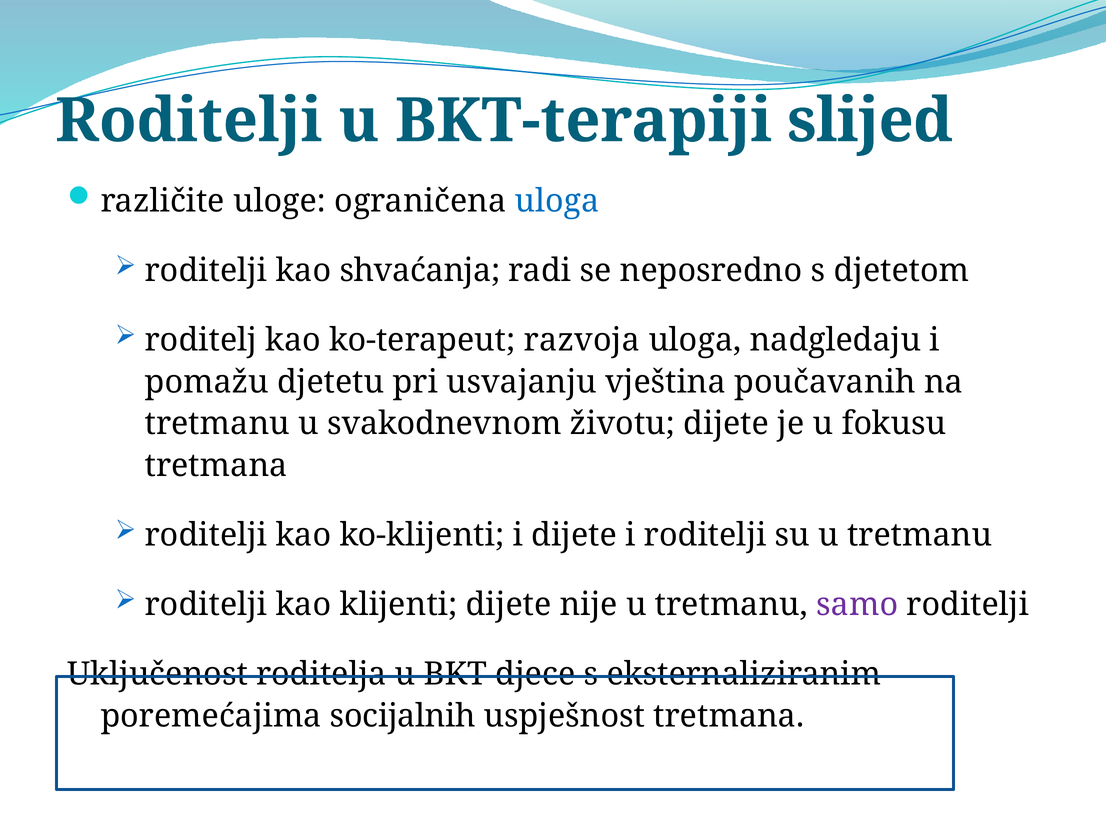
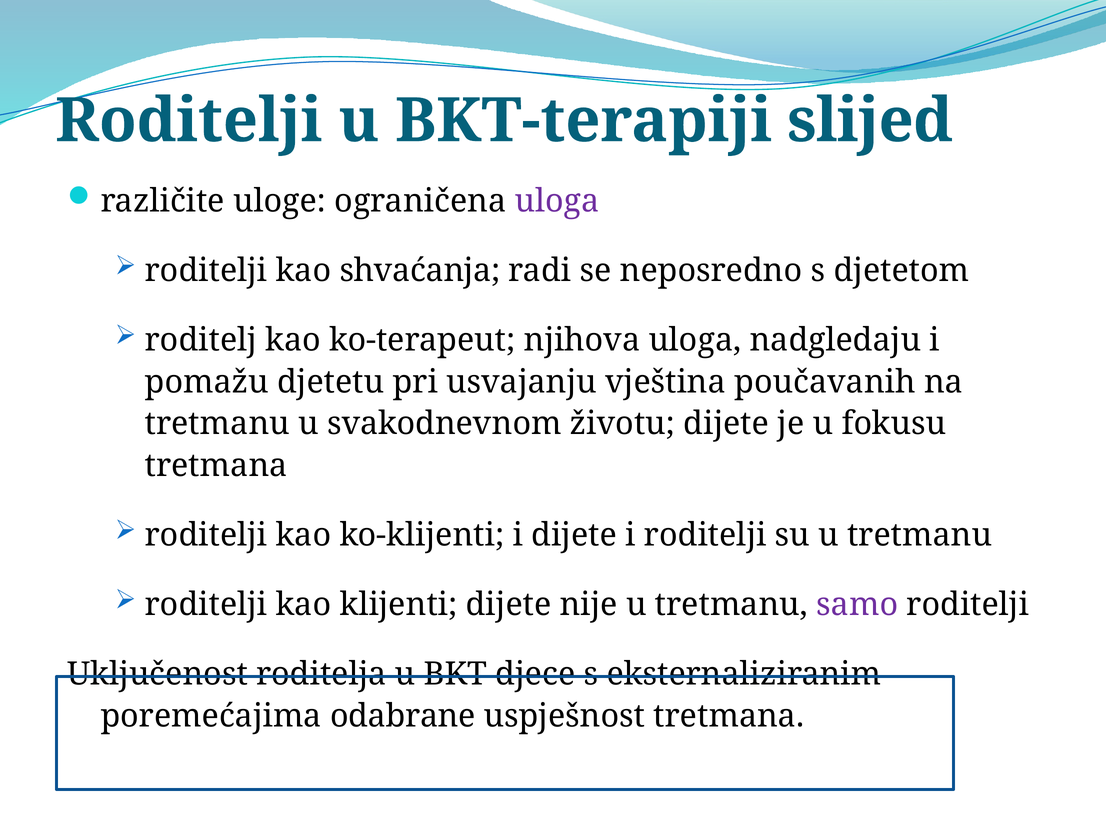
uloga colour: blue -> purple (557, 201)
razvoja: razvoja -> njihova (582, 340)
socijalnih: socijalnih -> odabrane (403, 715)
